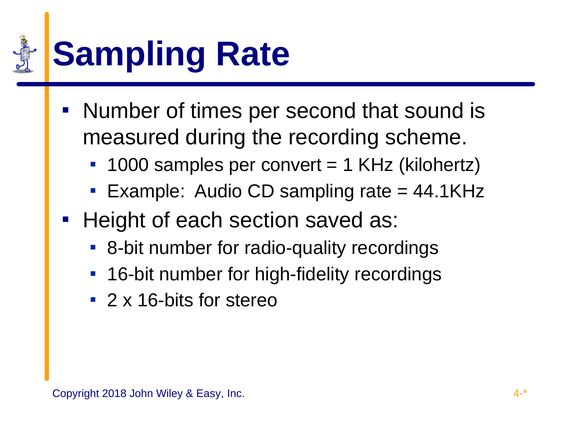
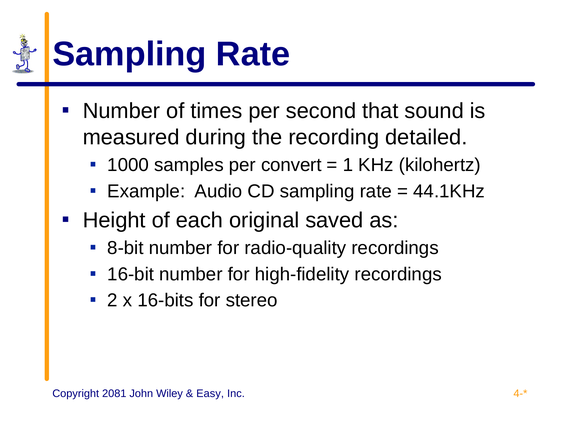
scheme: scheme -> detailed (426, 137)
section: section -> original (264, 220)
2018: 2018 -> 2081 (114, 393)
